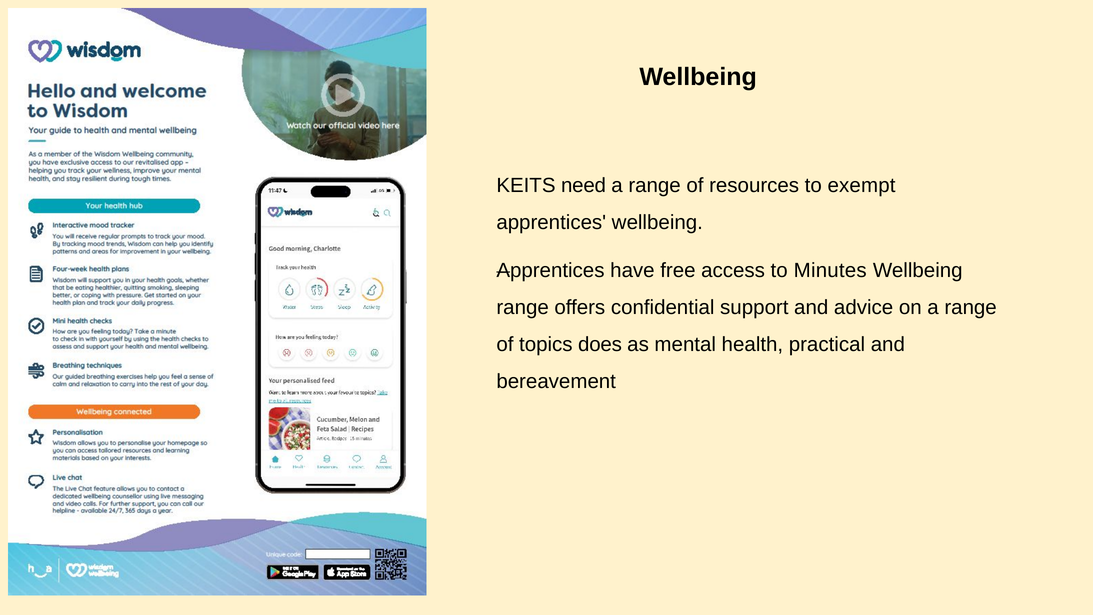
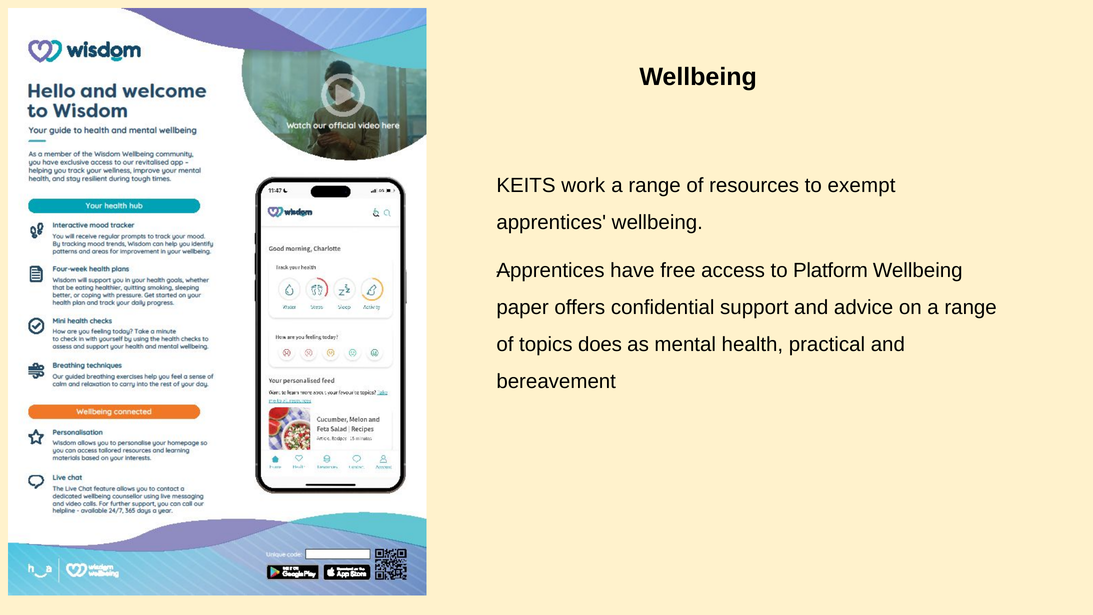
need: need -> work (583, 185)
Minutes: Minutes -> Platform (830, 271)
range: range -> paper (523, 307)
